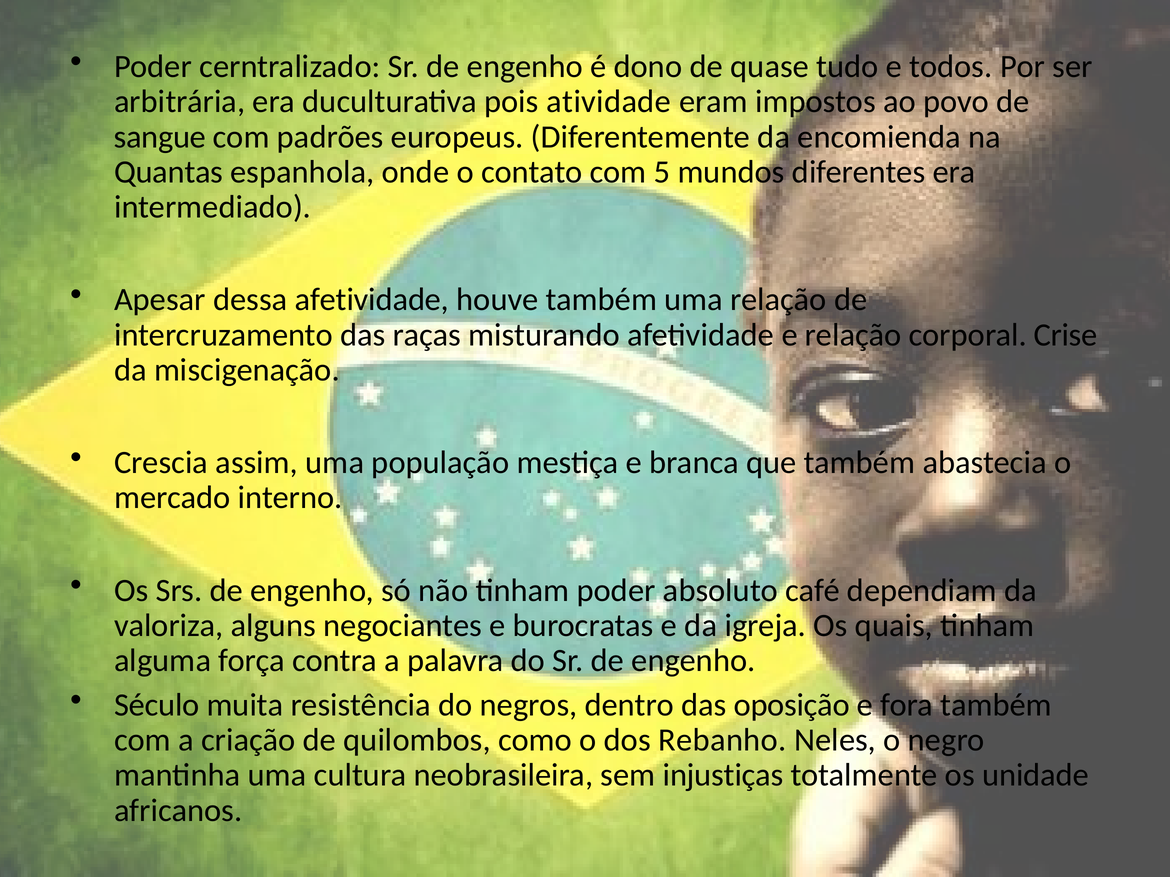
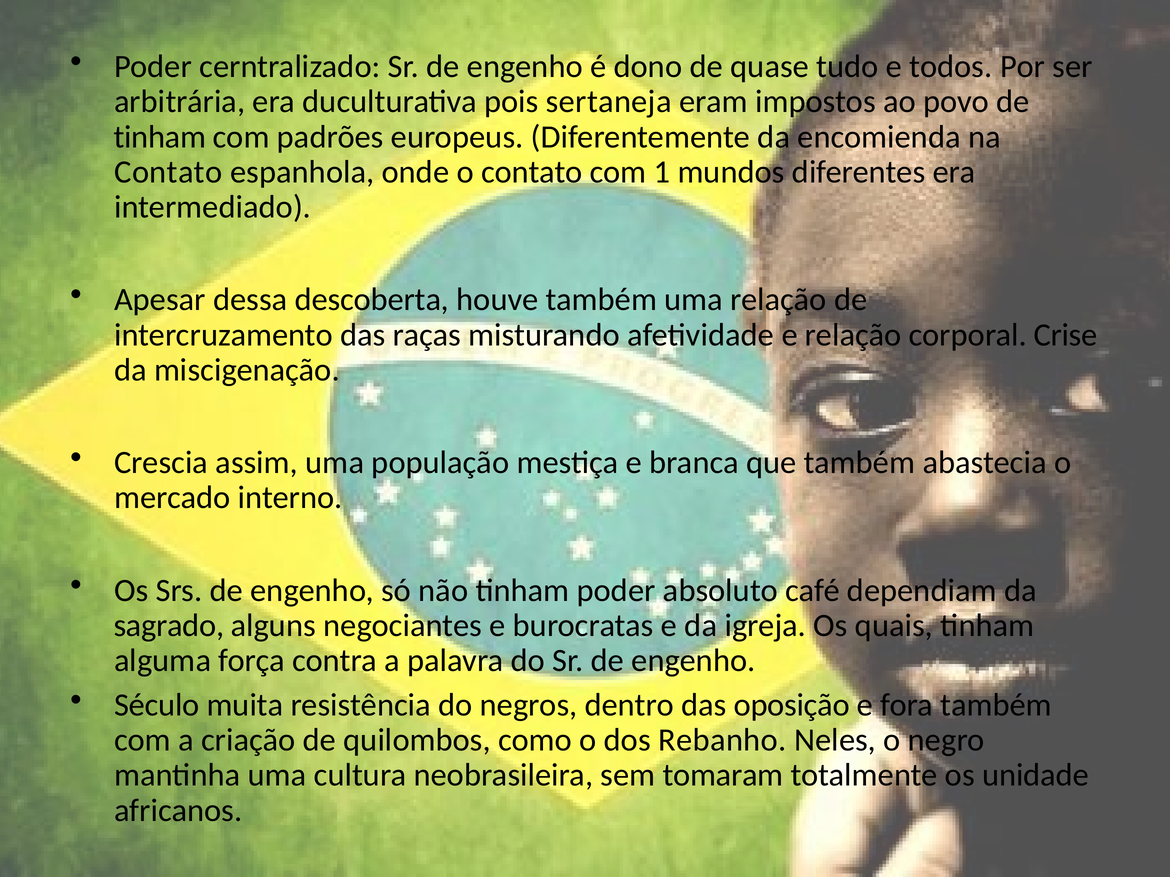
atividade: atividade -> sertaneja (609, 102)
sangue: sangue -> tinham (160, 137)
Quantas: Quantas -> Contato (168, 172)
5: 5 -> 1 (662, 172)
dessa afetividade: afetividade -> descoberta (372, 300)
valoriza: valoriza -> sagrado (169, 626)
injustiças: injustiças -> tomaram (723, 776)
